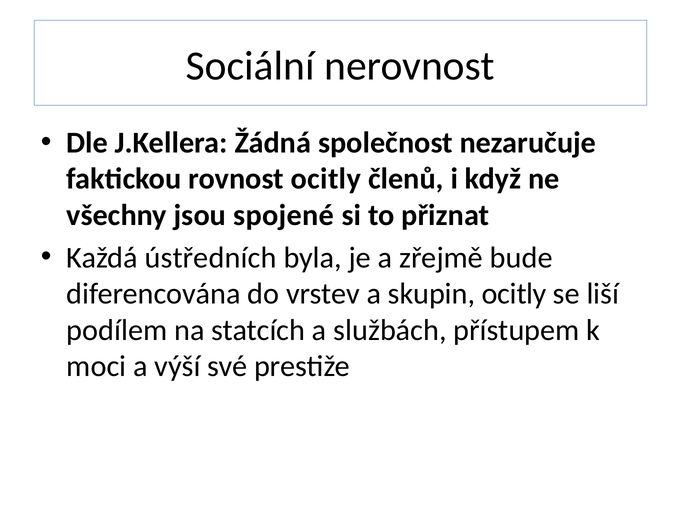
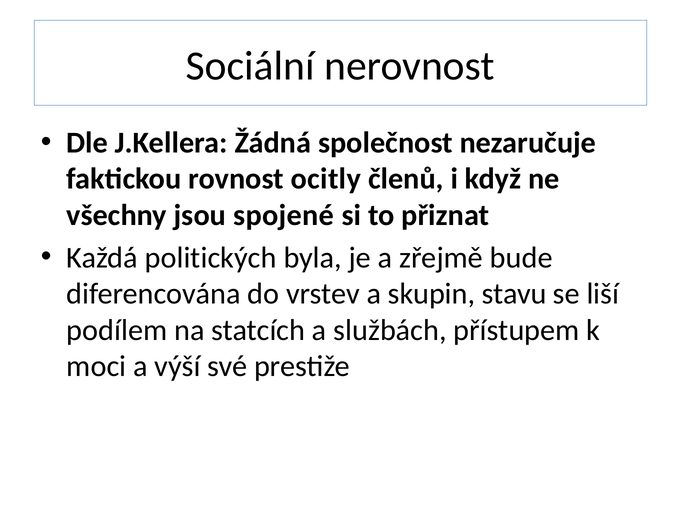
ústředních: ústředních -> politických (211, 258)
skupin ocitly: ocitly -> stavu (514, 294)
